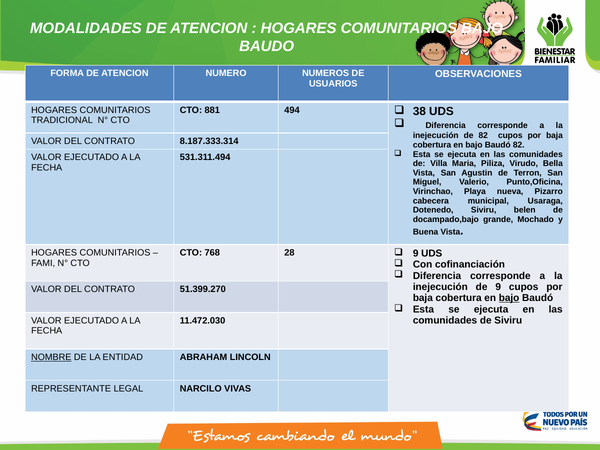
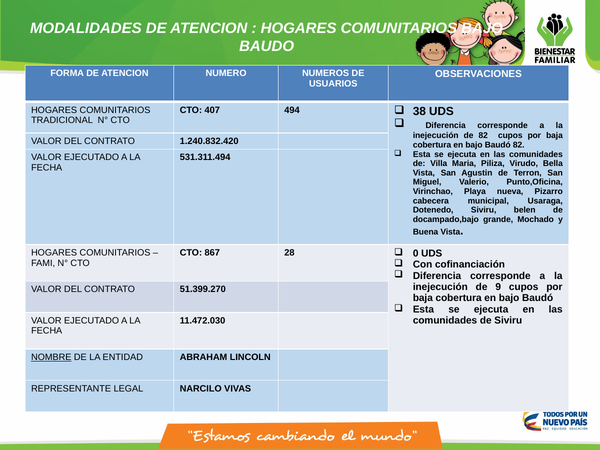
881: 881 -> 407 (212, 110)
8.187.333.314: 8.187.333.314 -> 1.240.832.420 (209, 141)
768: 768 -> 867 (212, 253)
9: 9 -> 0 (416, 253)
bajo underline: present -> none (509, 298)
